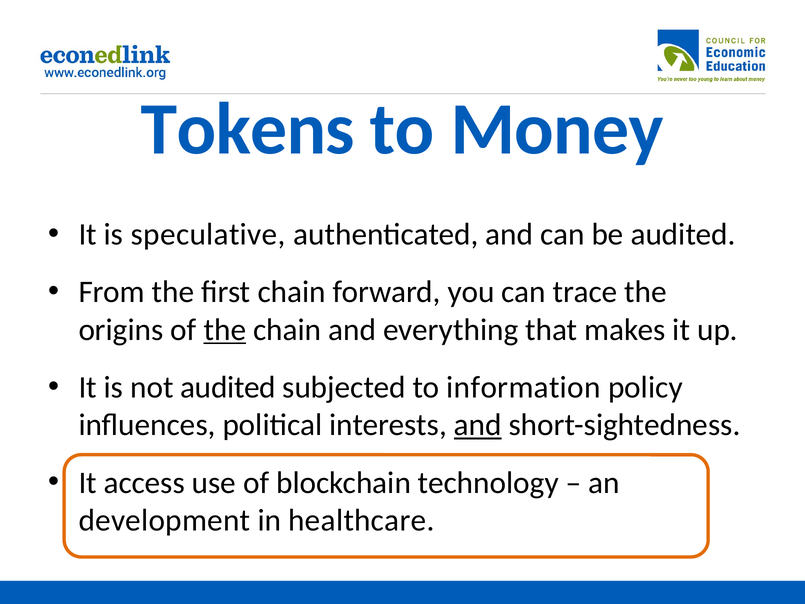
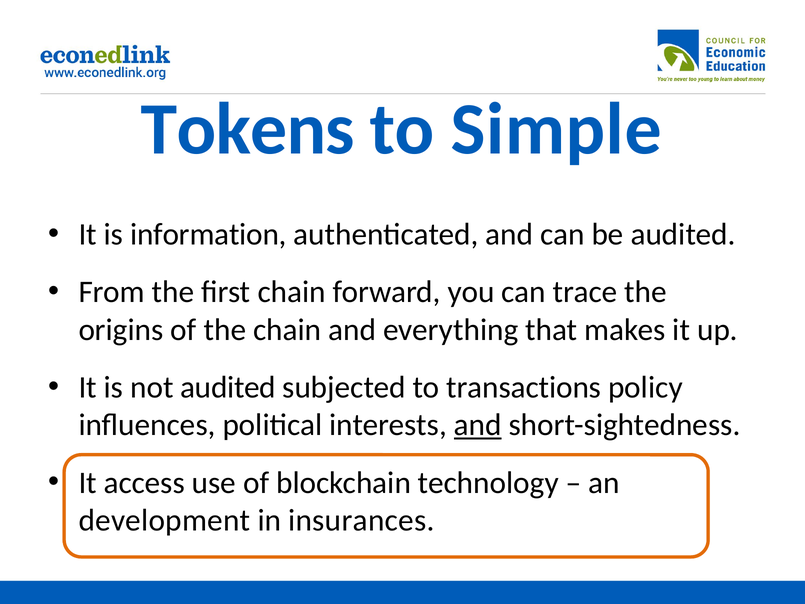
Money: Money -> Simple (556, 129)
speculative: speculative -> information (208, 234)
the underline: present -> none (225, 330)
information: information -> transactions (524, 387)
healthcare: healthcare -> insurances (361, 520)
